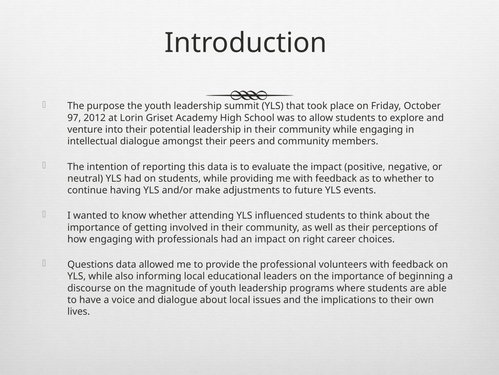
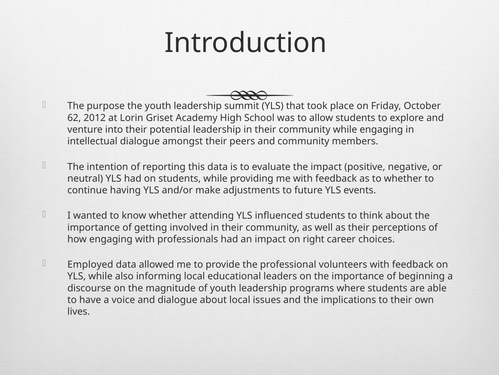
97: 97 -> 62 (74, 118)
Questions: Questions -> Employed (90, 264)
